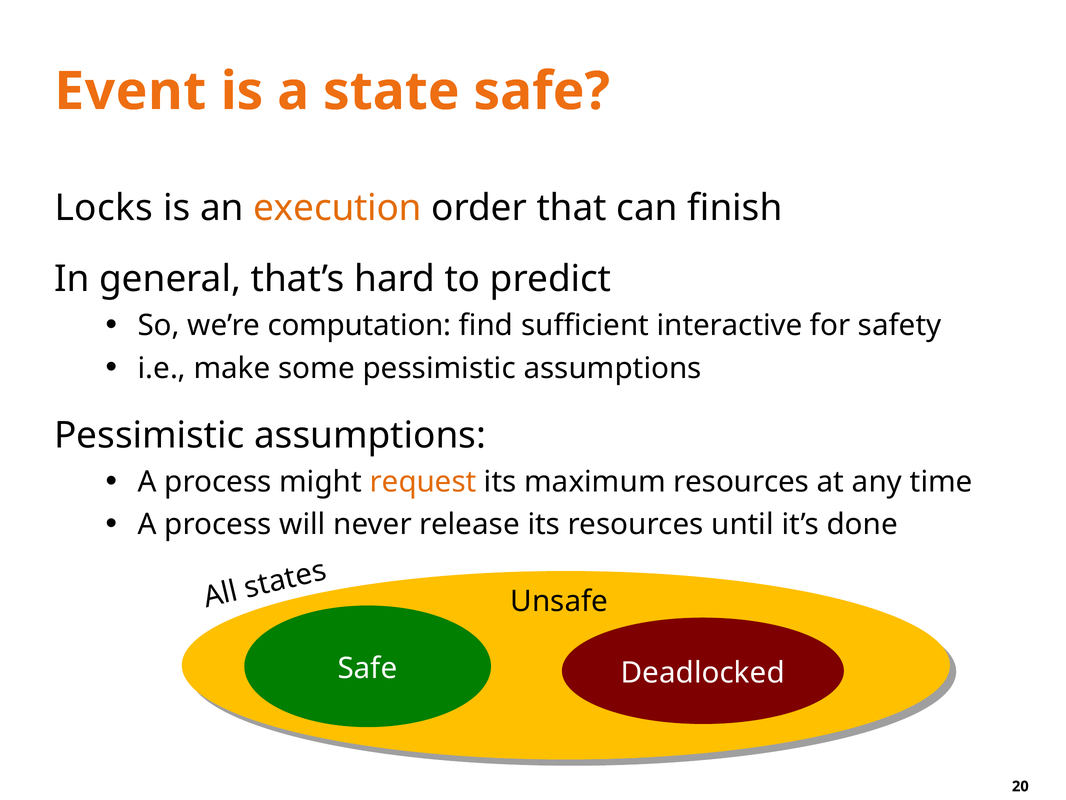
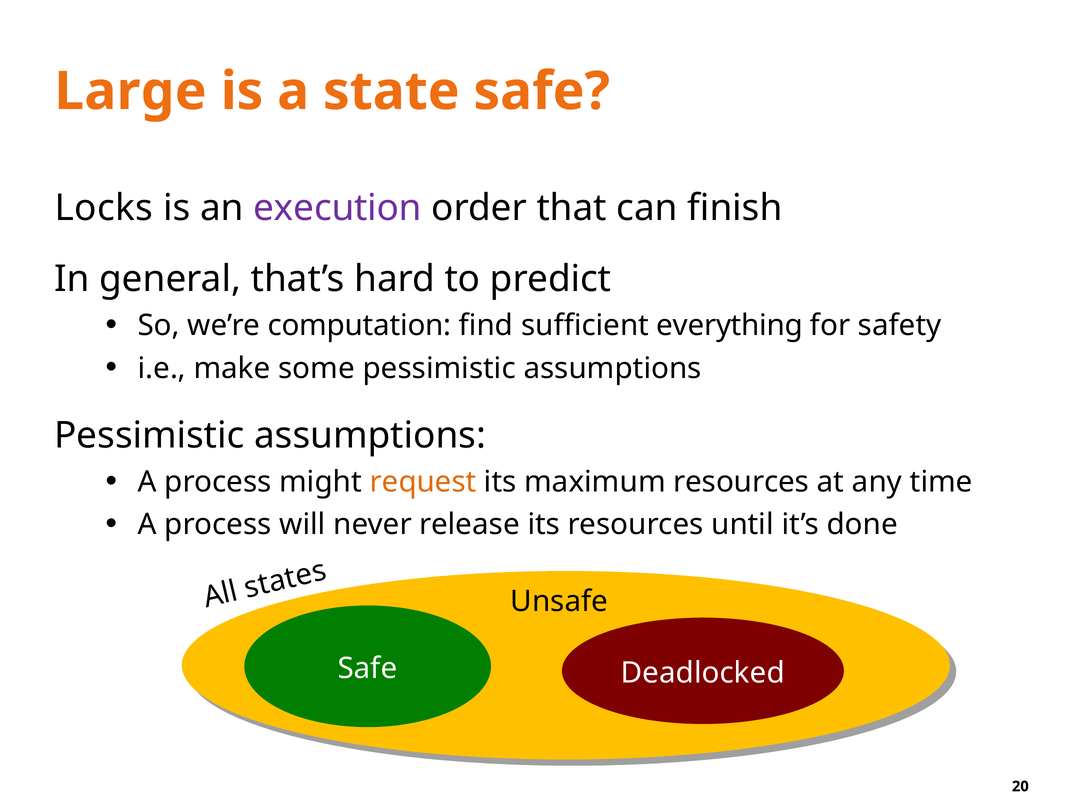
Event: Event -> Large (130, 91)
execution colour: orange -> purple (338, 208)
interactive: interactive -> everything (730, 325)
